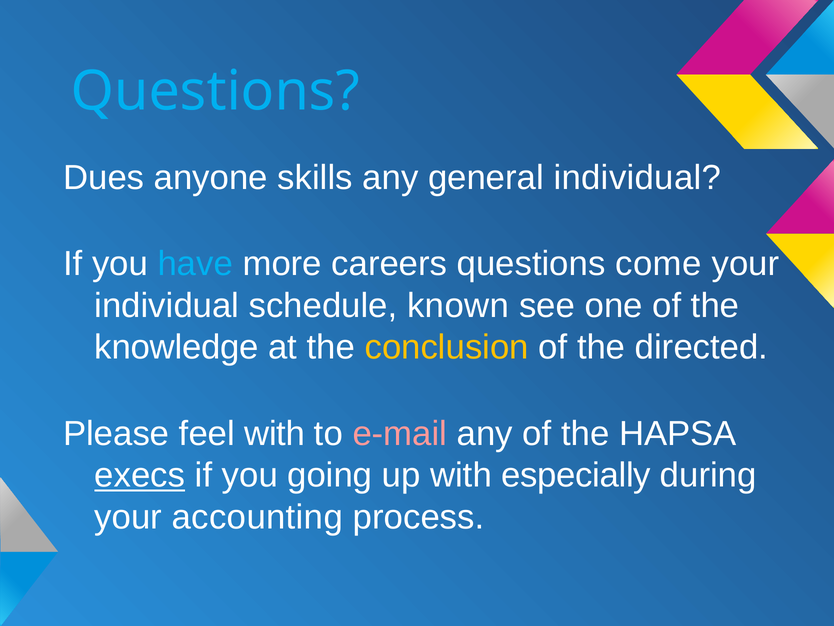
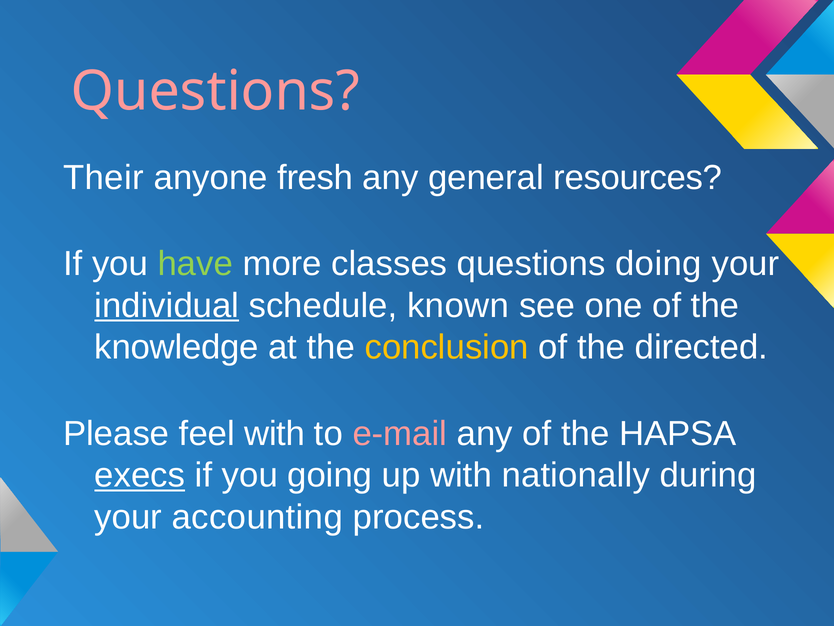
Questions colour: light blue -> pink (215, 91)
Dues: Dues -> Their (103, 178)
skills: skills -> fresh (315, 178)
general individual: individual -> resources (638, 178)
have colour: light blue -> light green (195, 264)
careers: careers -> classes (389, 264)
come: come -> doing (658, 264)
individual underline: none -> present (167, 305)
especially: especially -> nationally (576, 475)
